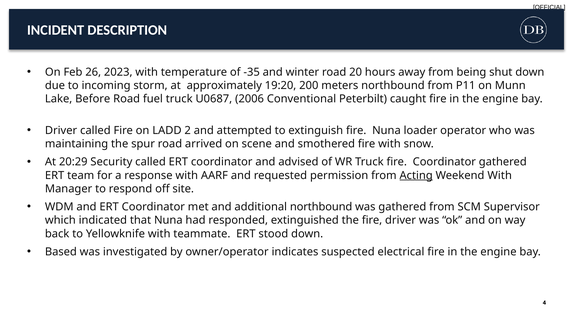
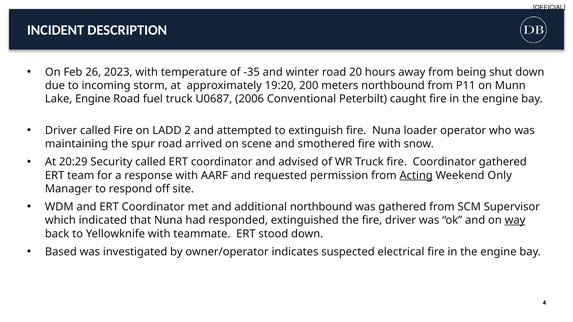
Lake Before: Before -> Engine (93, 99)
Weekend With: With -> Only (500, 176)
way underline: none -> present (515, 221)
